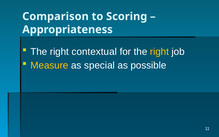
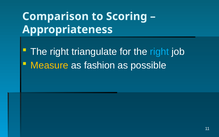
contextual: contextual -> triangulate (94, 52)
right colour: yellow -> light blue (159, 52)
special: special -> fashion (100, 65)
